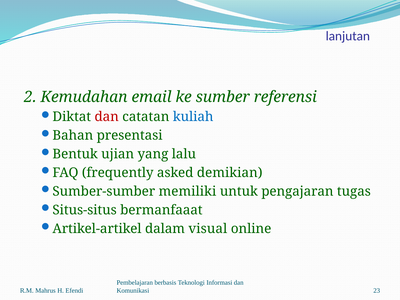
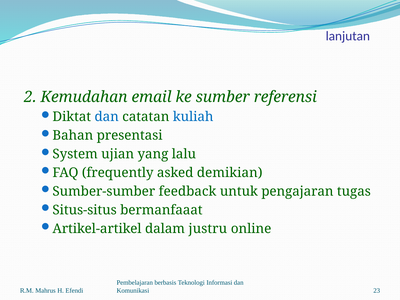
dan colour: red -> blue (107, 117)
Bentuk: Bentuk -> System (75, 154)
memiliki: memiliki -> feedback (187, 192)
visual: visual -> justru (208, 229)
